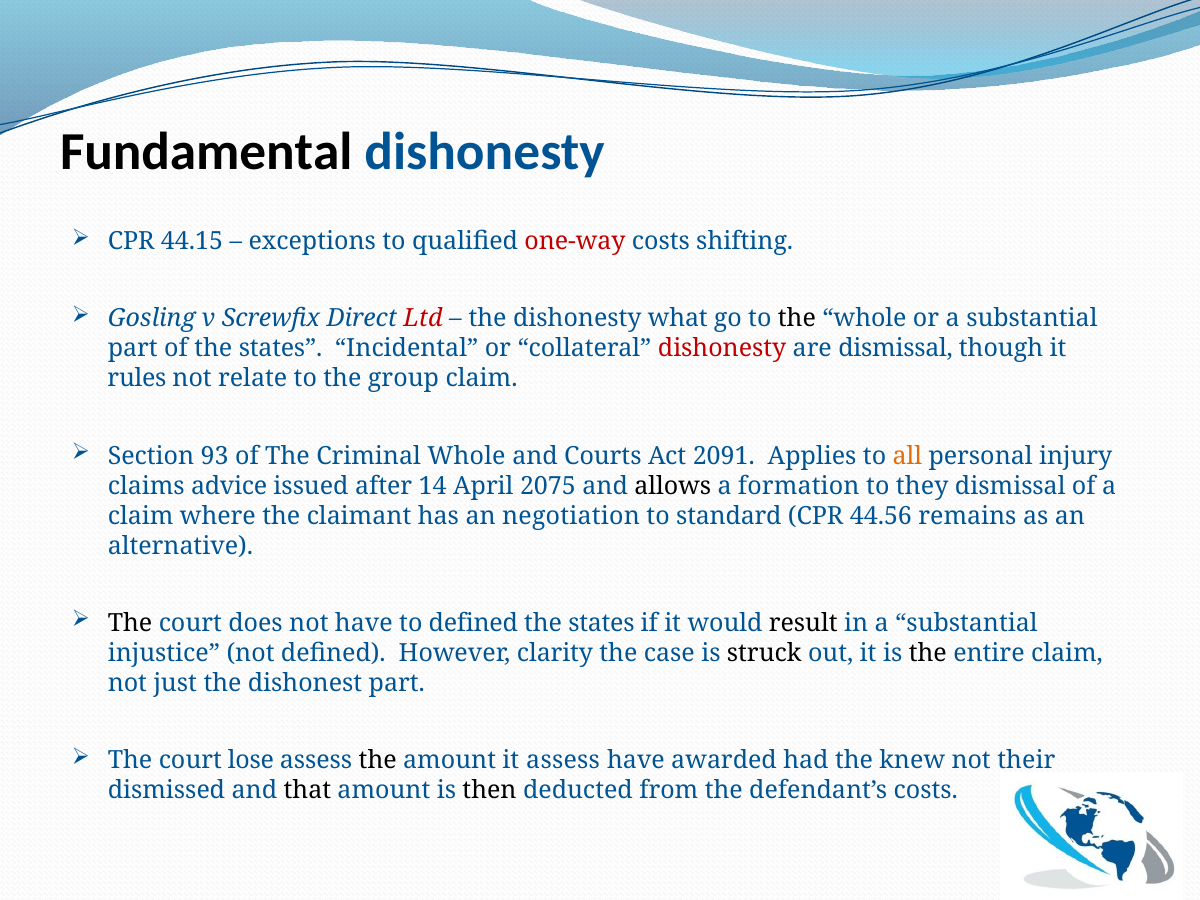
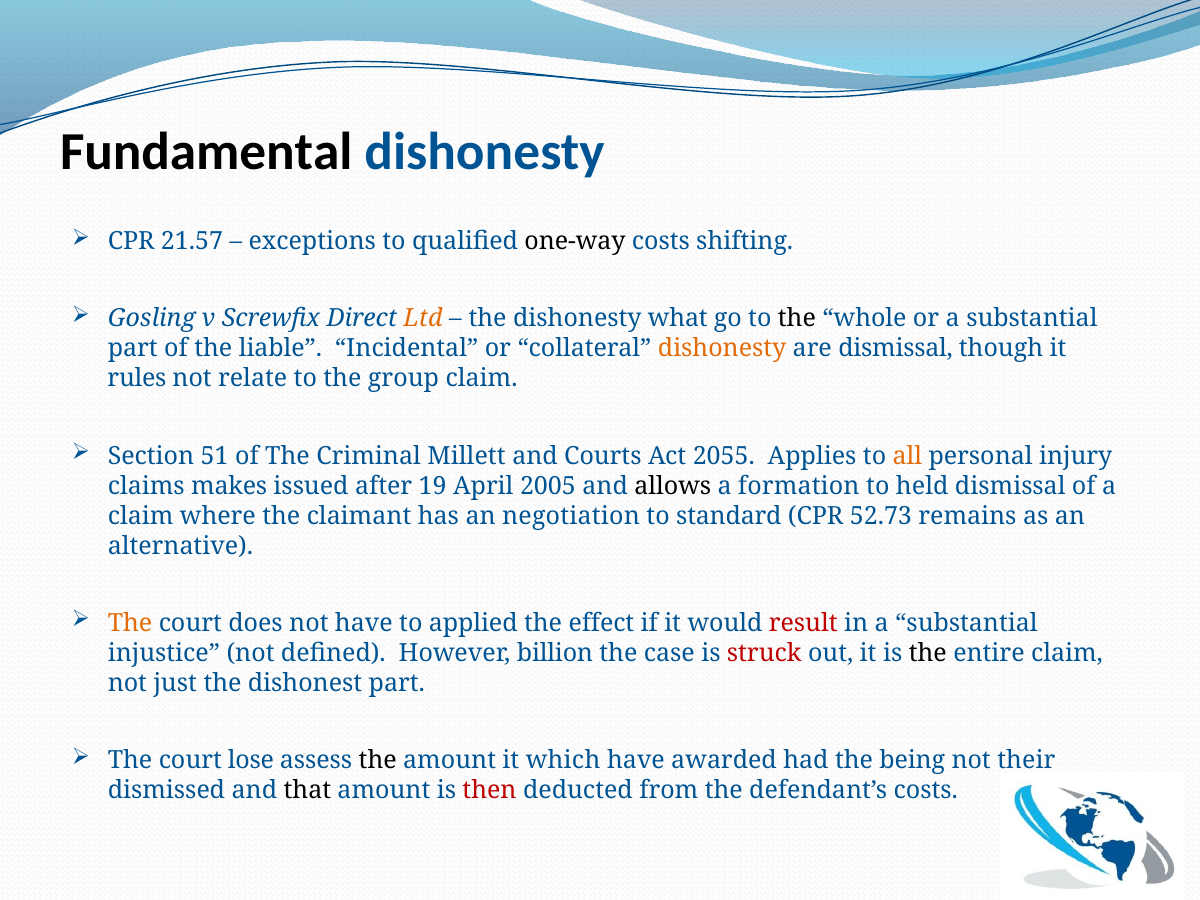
44.15: 44.15 -> 21.57 (192, 241)
one-way colour: red -> black (575, 241)
Ltd colour: red -> orange (423, 319)
of the states: states -> liable (280, 349)
dishonesty colour: red -> orange (722, 349)
93: 93 -> 51 (215, 456)
Criminal Whole: Whole -> Millett (467, 456)
2091: 2091 -> 2055 (724, 456)
advice: advice -> makes (229, 486)
14: 14 -> 19 (433, 486)
2075: 2075 -> 2005 (548, 486)
they: they -> held (922, 486)
44.56: 44.56 -> 52.73 (881, 516)
The colour: black -> orange (130, 623)
to defined: defined -> applied (473, 623)
states: states -> effect (601, 623)
result colour: black -> red (803, 623)
clarity: clarity -> billion (555, 653)
struck colour: black -> red (764, 653)
it assess: assess -> which (563, 760)
knew: knew -> being (912, 760)
then colour: black -> red (490, 790)
